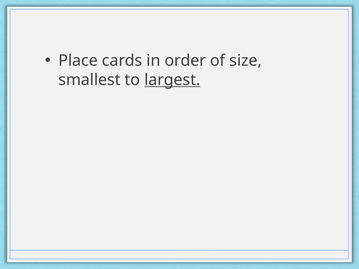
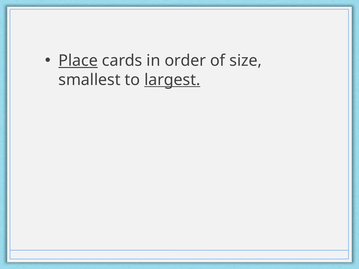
Place underline: none -> present (78, 61)
